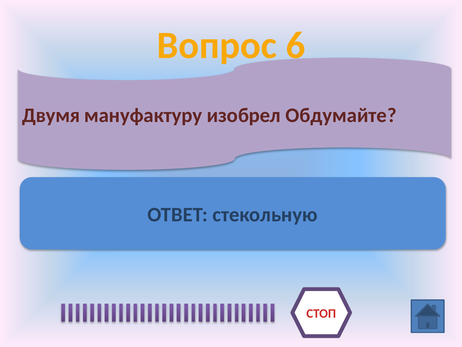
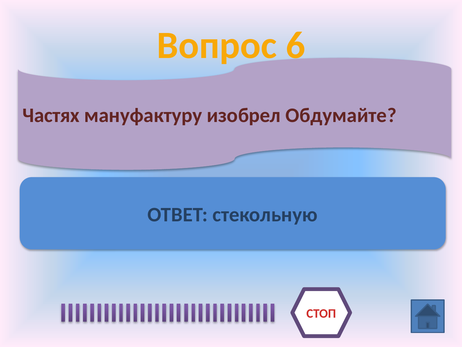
Двумя: Двумя -> Частях (51, 115)
